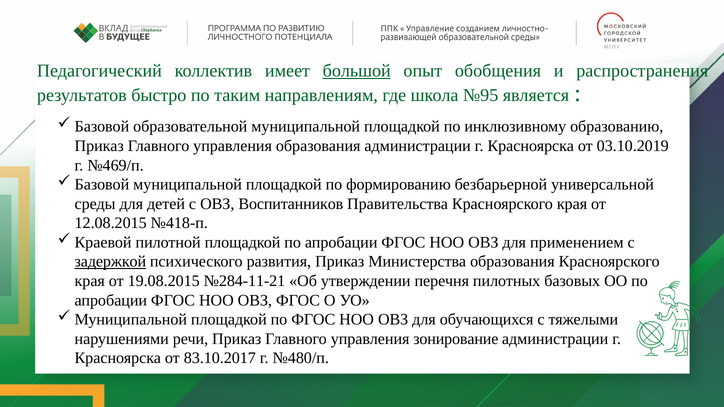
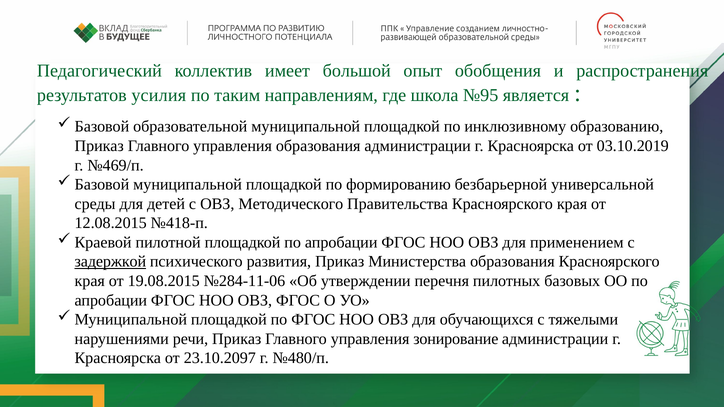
большой underline: present -> none (357, 71)
быстро: быстро -> усилия (159, 96)
Воспитанников: Воспитанников -> Методического (291, 204)
№284-11-21: №284-11-21 -> №284-11-06 (244, 281)
83.10.2017: 83.10.2017 -> 23.10.2097 (220, 358)
